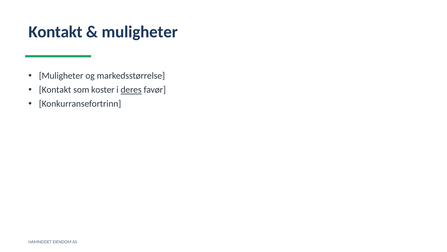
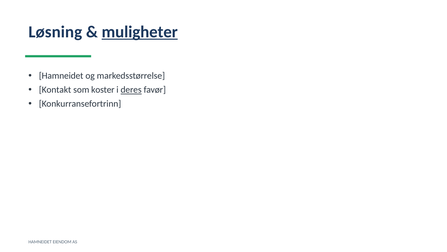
Kontakt: Kontakt -> Løsning (55, 32)
muligheter underline: none -> present (140, 32)
Muligheter: Muligheter -> Hamneidet (61, 76)
